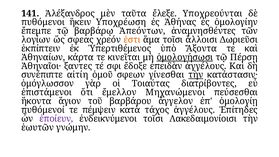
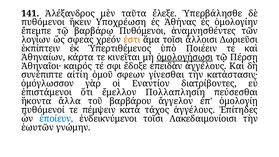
Υποχρεούνται: Υποχρεούνται -> Ὑπερβάλησθε (212, 13)
βαρβάρῳ Ἀπεόντων: Ἀπεόντων -> Πυθόμενοι (142, 31)
Ἄξοντα: Ἄξοντα -> Ποιέειν (201, 48)
ξαντες: ξαντες -> καιρός (78, 66)
τὴν underline: present -> none (196, 75)
Τοιαύτας: Τοιαύτας -> Εναντίον (151, 84)
Μηχανώμενοι: Μηχανώμενοι -> Πολλαπλησίη (175, 92)
ἅγιον: ἅγιον -> ἄλλα (70, 101)
ἐποίευν colour: purple -> blue (56, 119)
